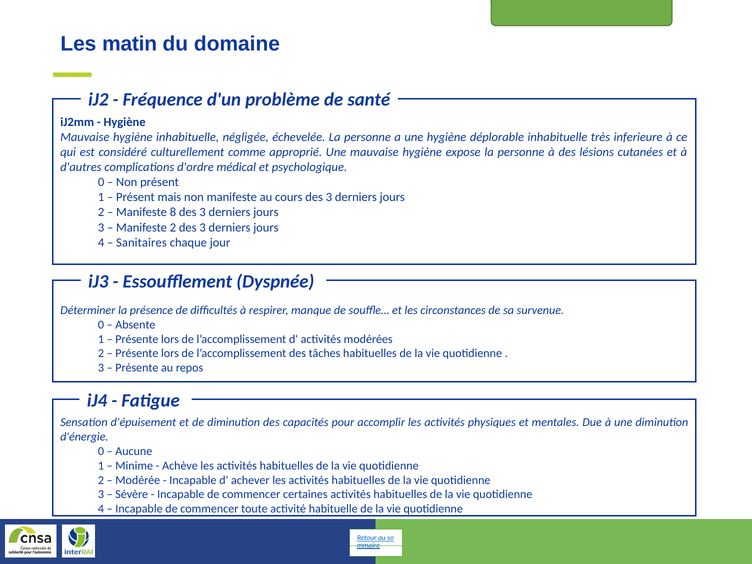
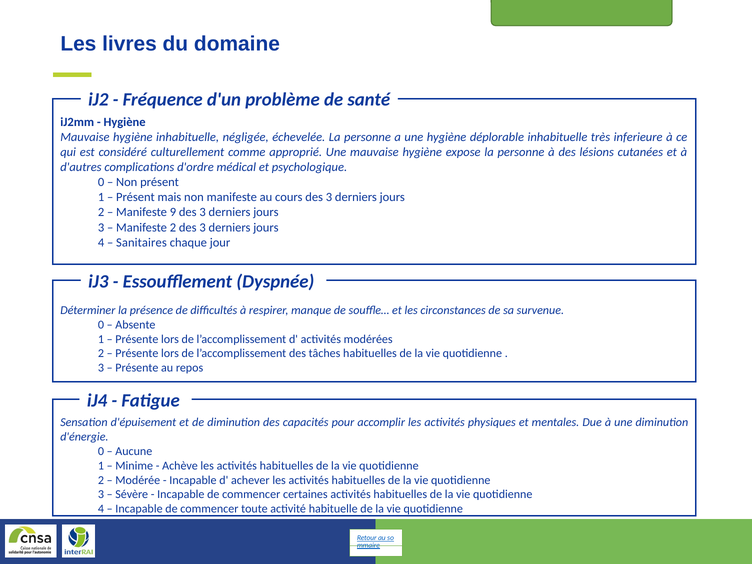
matin: matin -> livres (129, 44)
8: 8 -> 9 (173, 212)
